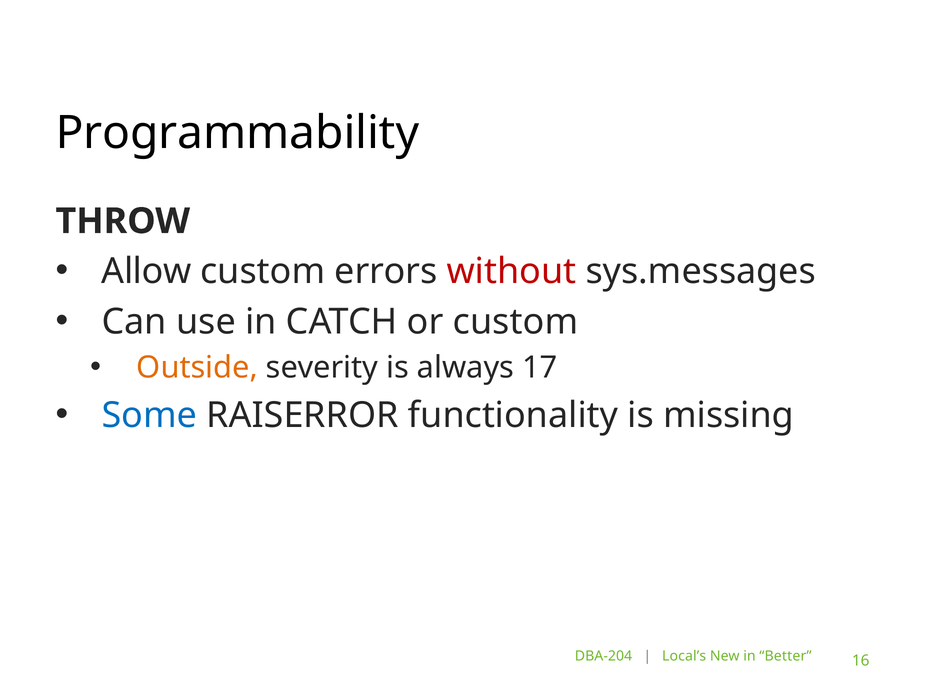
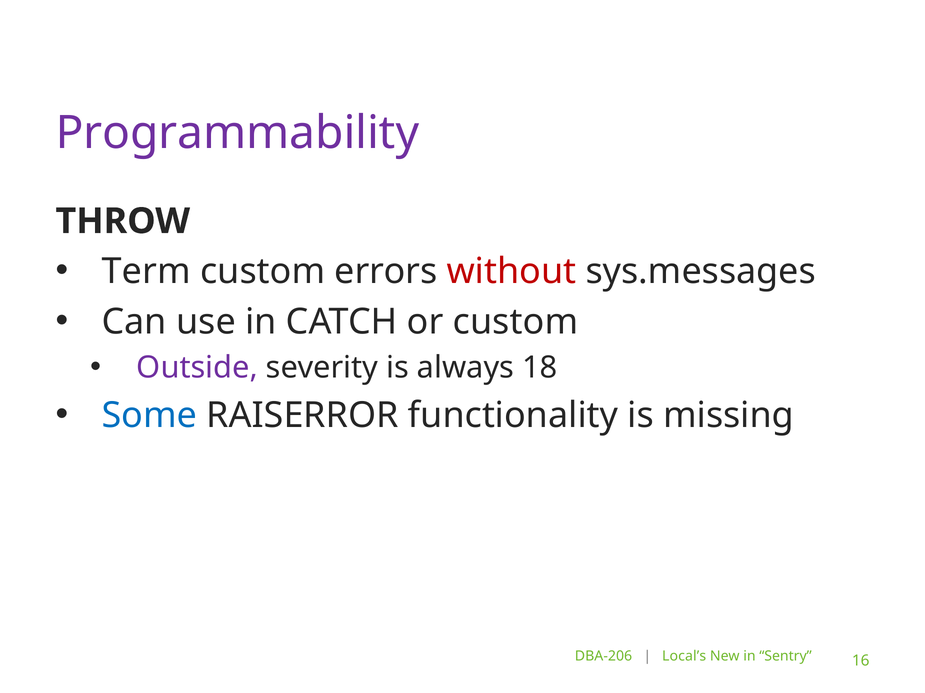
Programmability colour: black -> purple (237, 133)
Allow: Allow -> Term (146, 272)
Outside colour: orange -> purple (197, 368)
17: 17 -> 18 (540, 368)
DBA-204: DBA-204 -> DBA-206 (604, 657)
Better: Better -> Sentry (786, 657)
